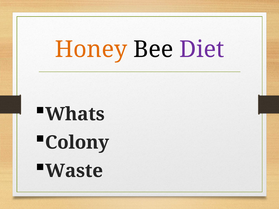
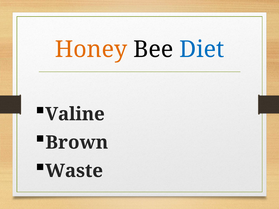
Diet colour: purple -> blue (202, 49)
Whats: Whats -> Valine (75, 114)
Colony: Colony -> Brown (77, 143)
